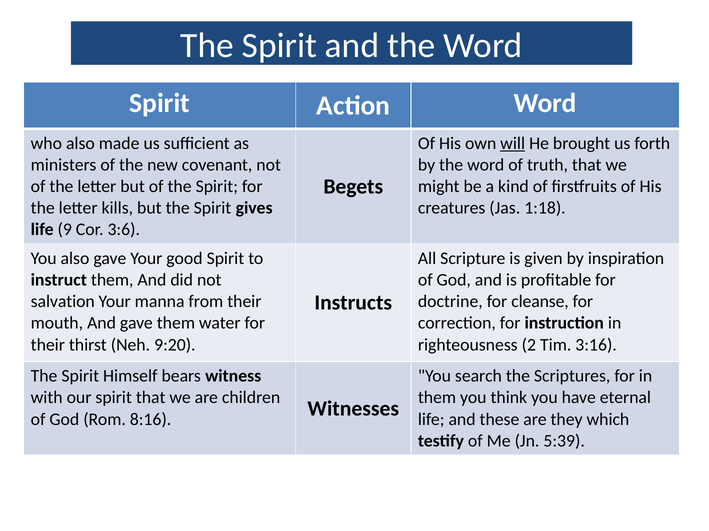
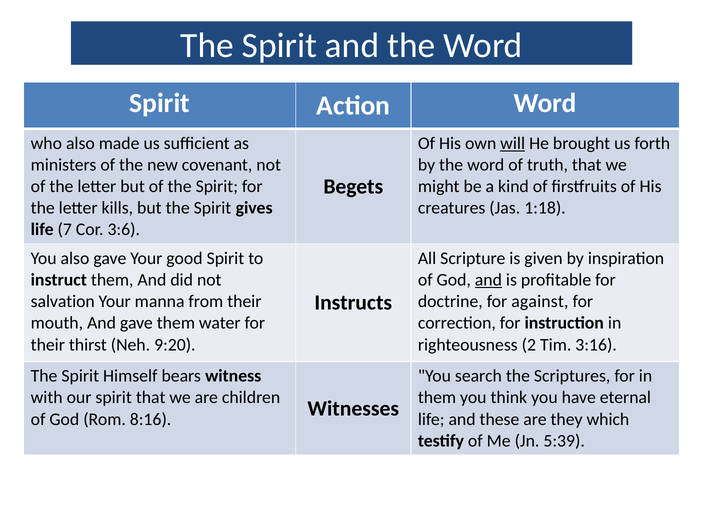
9: 9 -> 7 (65, 230)
and underline: none -> present (488, 280)
cleanse: cleanse -> against (540, 302)
